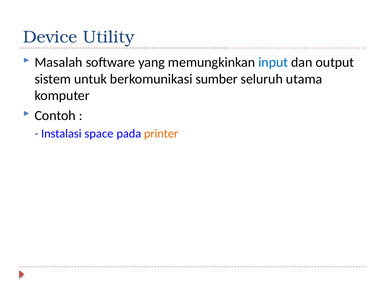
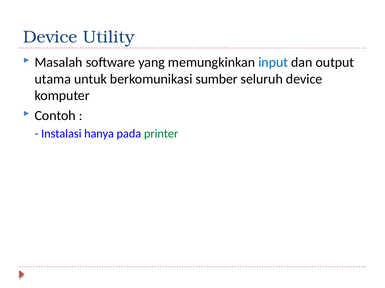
sistem: sistem -> utama (53, 79)
seluruh utama: utama -> device (304, 79)
space: space -> hanya (99, 134)
printer colour: orange -> green (161, 134)
